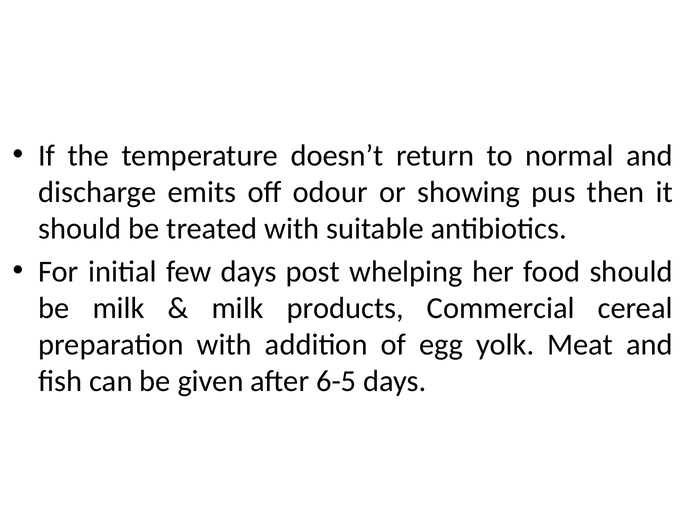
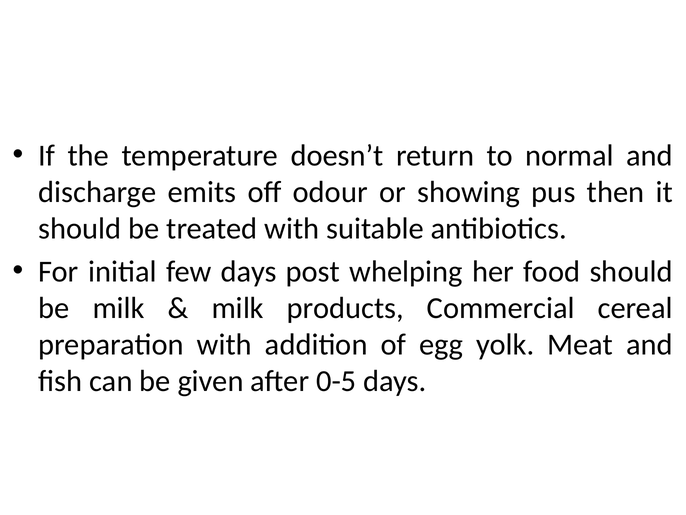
6-5: 6-5 -> 0-5 (336, 381)
